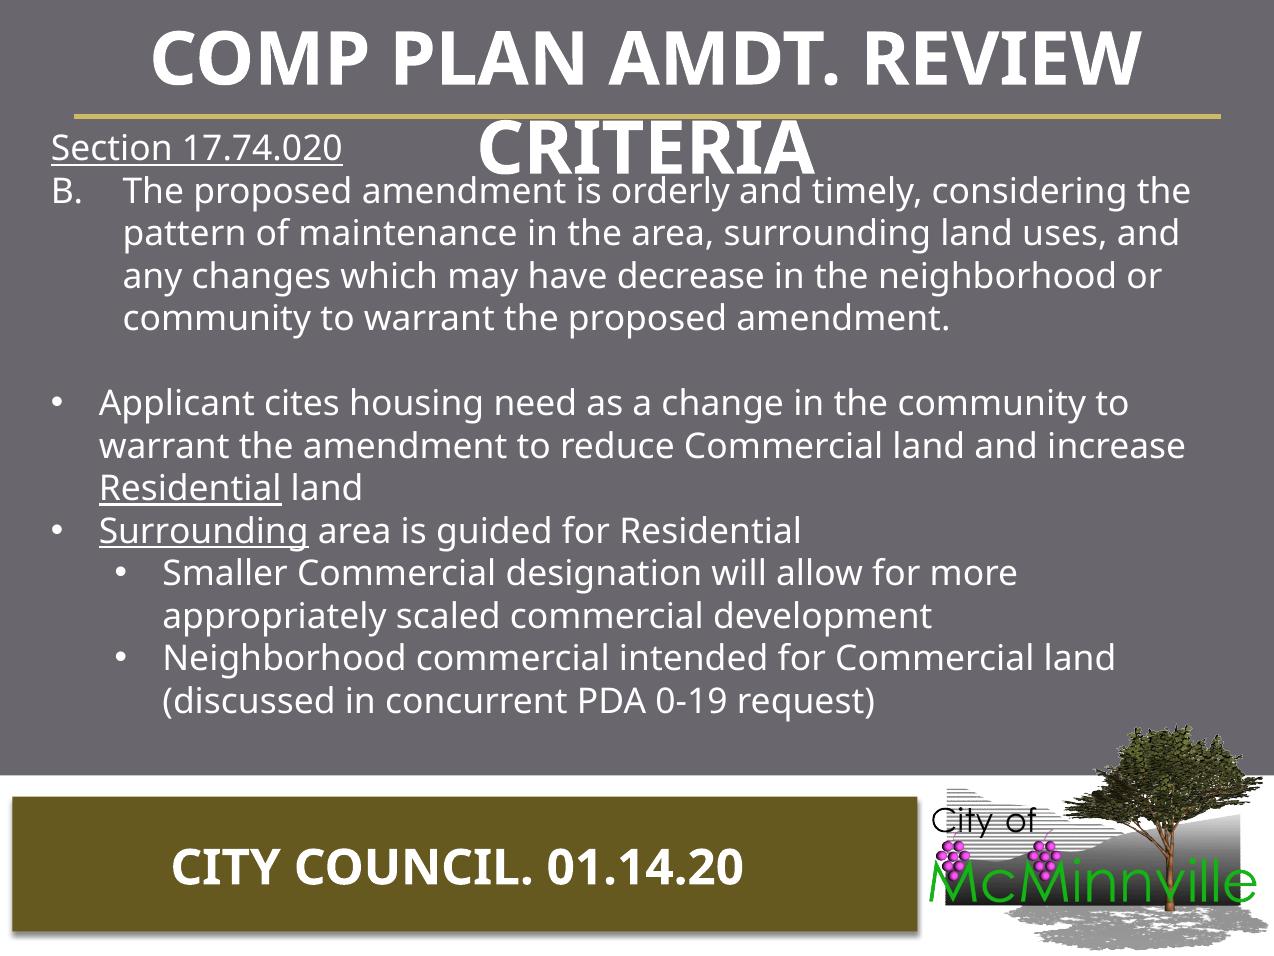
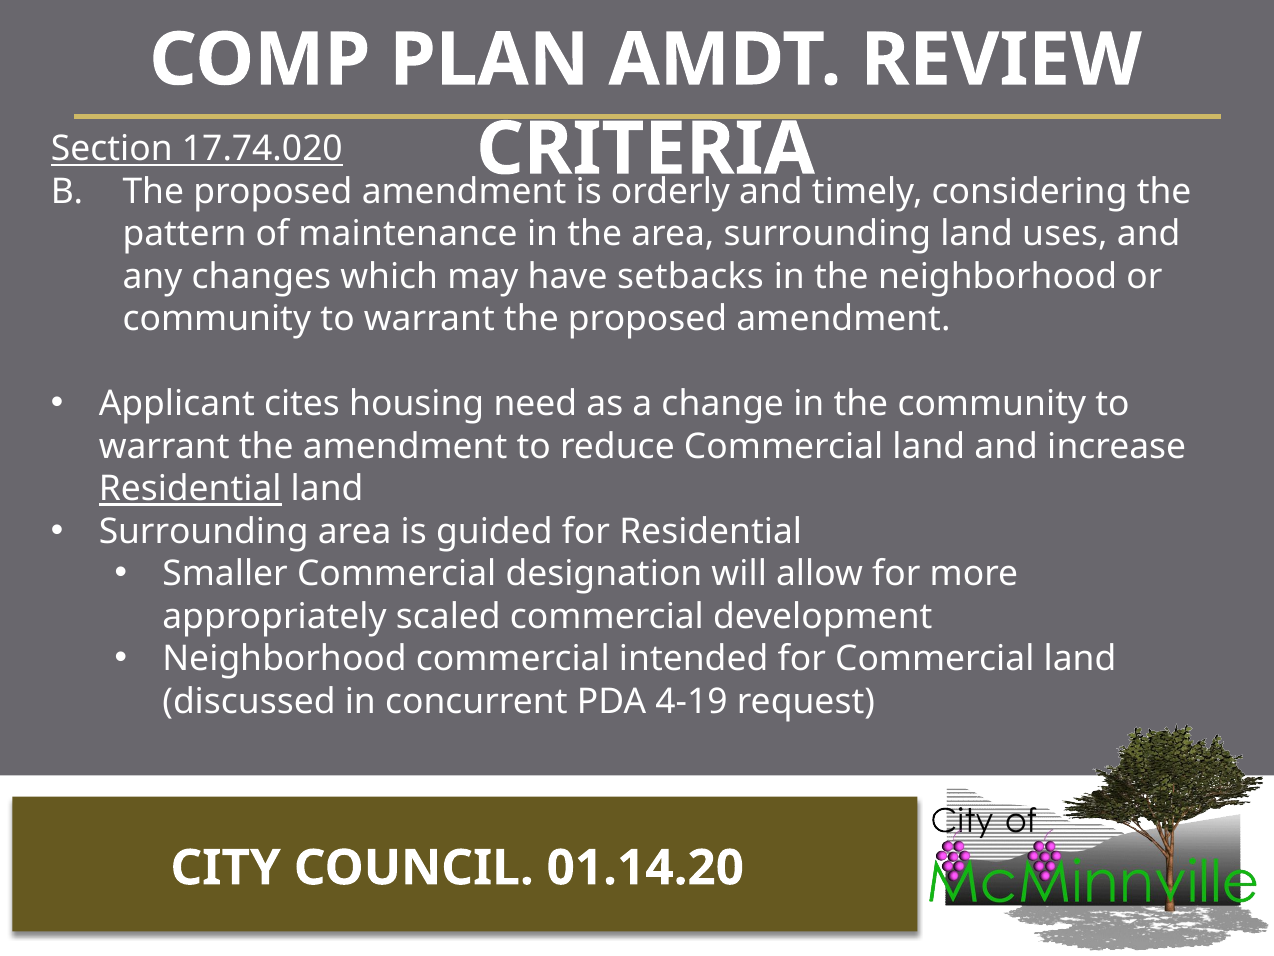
decrease: decrease -> setbacks (690, 277)
Surrounding underline: present -> none (204, 531)
0-19: 0-19 -> 4-19 (692, 701)
